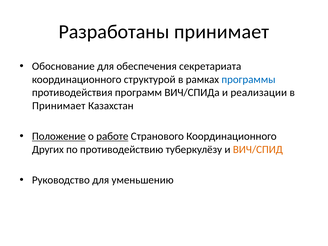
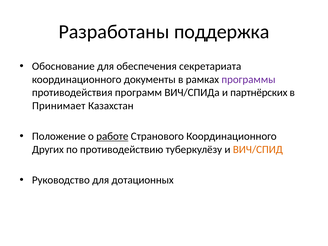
Разработаны принимает: принимает -> поддержка (222, 32)
структурой: структурой -> документы (150, 79)
программы colour: blue -> purple (248, 79)
реализации: реализации -> партнёрских (259, 93)
Положение underline: present -> none (59, 136)
уменьшению: уменьшению -> дотационных (143, 180)
